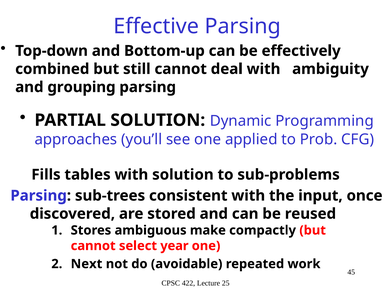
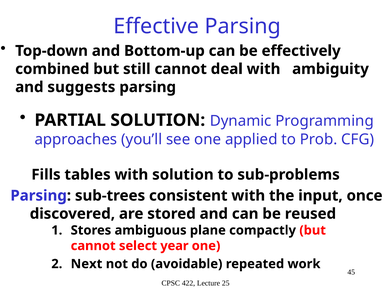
grouping: grouping -> suggests (81, 87)
make: make -> plane (208, 230)
